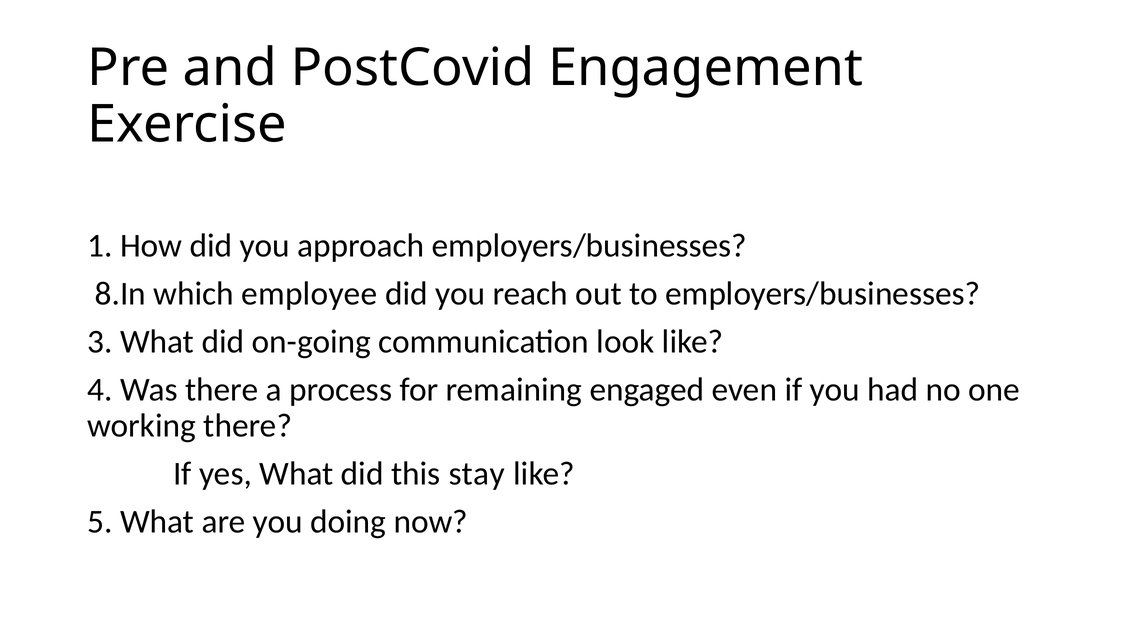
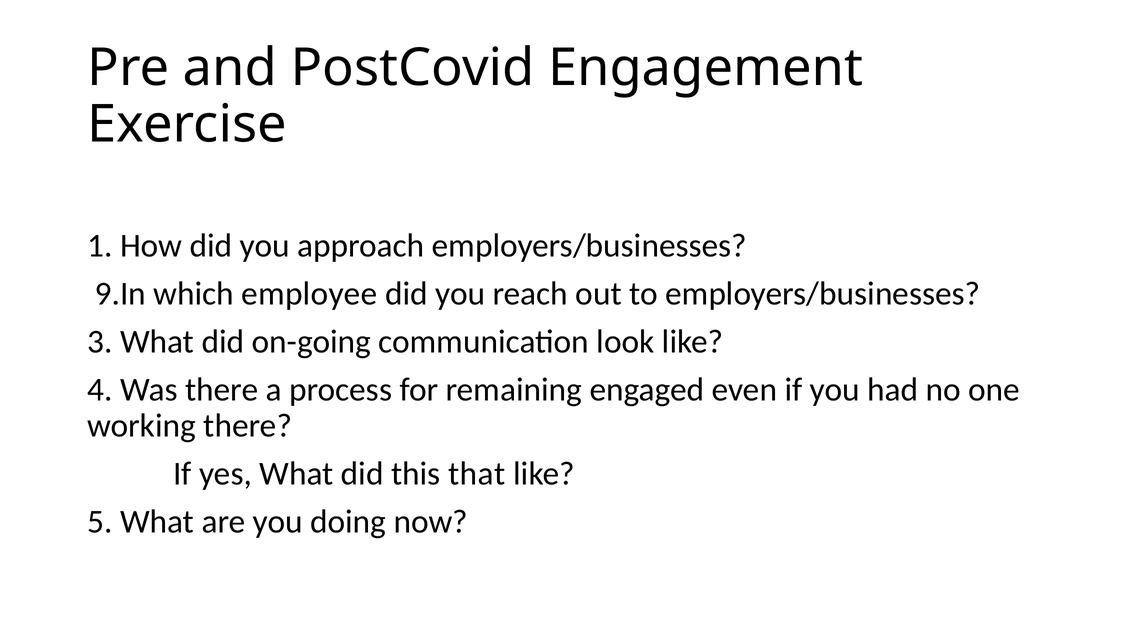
8.In: 8.In -> 9.In (120, 294)
stay: stay -> that (477, 474)
